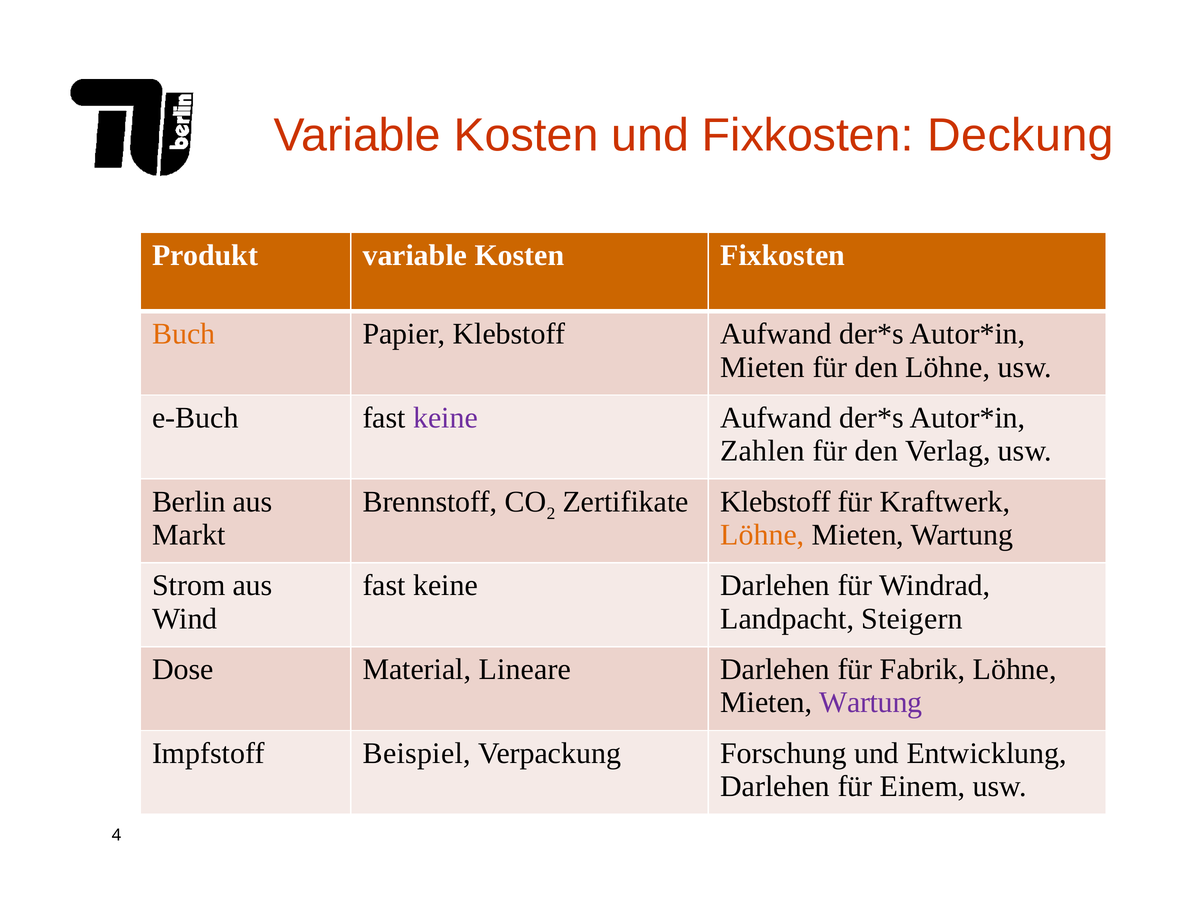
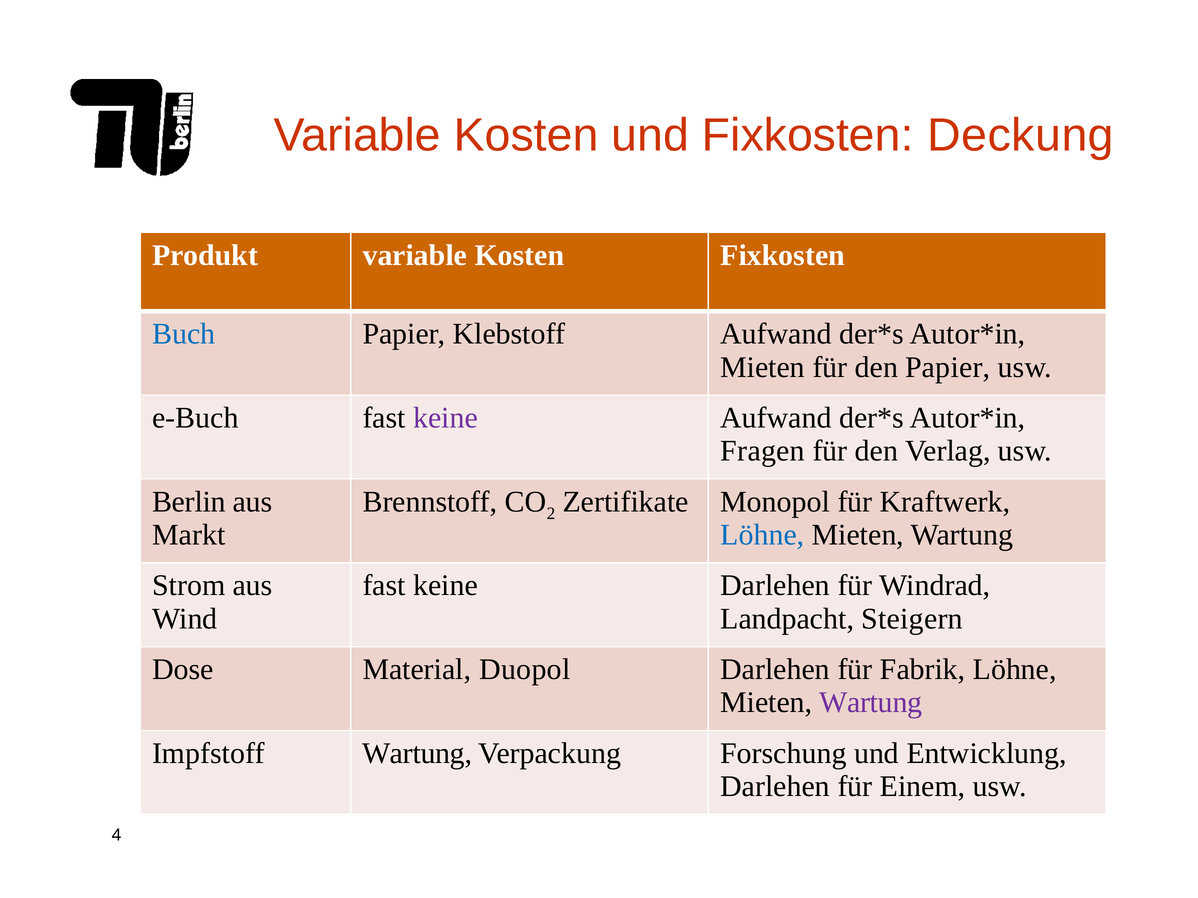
Buch colour: orange -> blue (184, 334)
den Löhne: Löhne -> Papier (948, 367)
Zahlen: Zahlen -> Fragen (763, 451)
Zertifikate Klebstoff: Klebstoff -> Monopol (775, 502)
Löhne colour: orange -> blue (762, 535)
Lineare: Lineare -> Duopol (525, 670)
Impfstoff Beispiel: Beispiel -> Wartung (417, 754)
